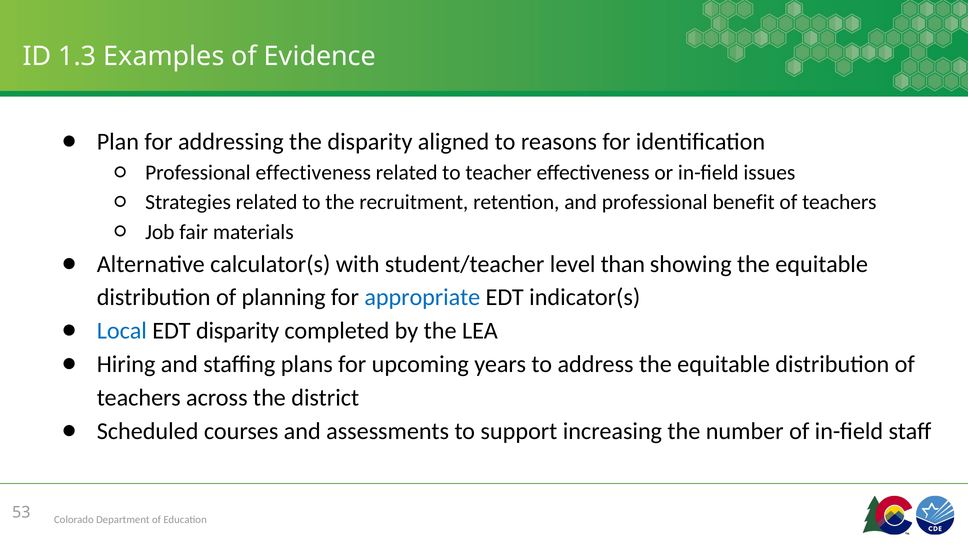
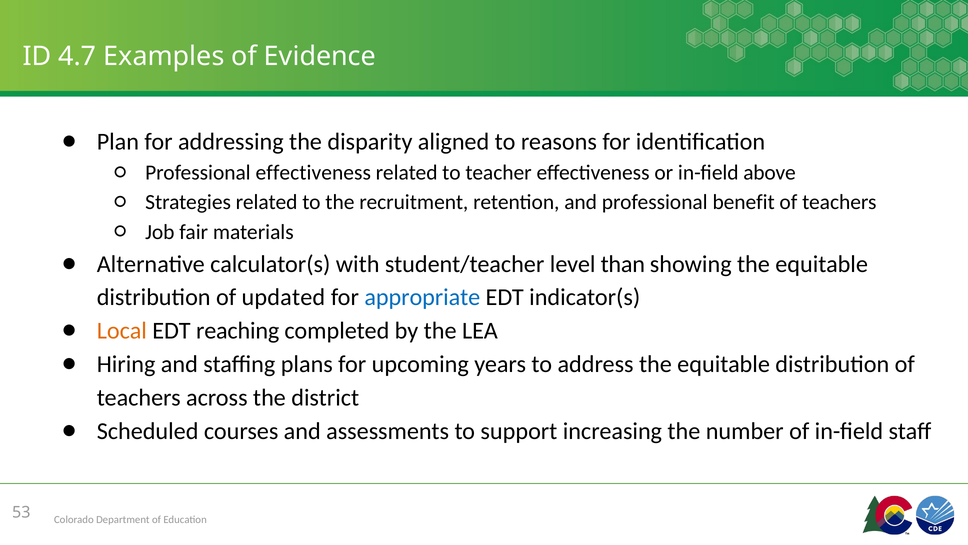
1.3: 1.3 -> 4.7 (77, 56)
issues: issues -> above (770, 173)
planning: planning -> updated (283, 297)
Local colour: blue -> orange (122, 331)
EDT disparity: disparity -> reaching (238, 331)
